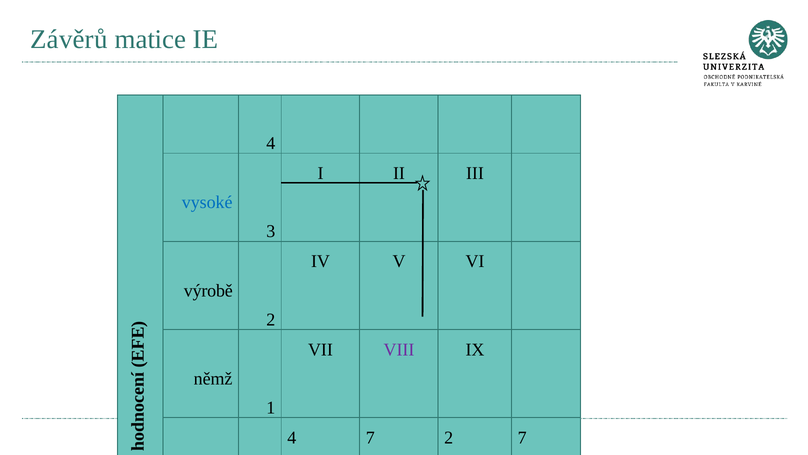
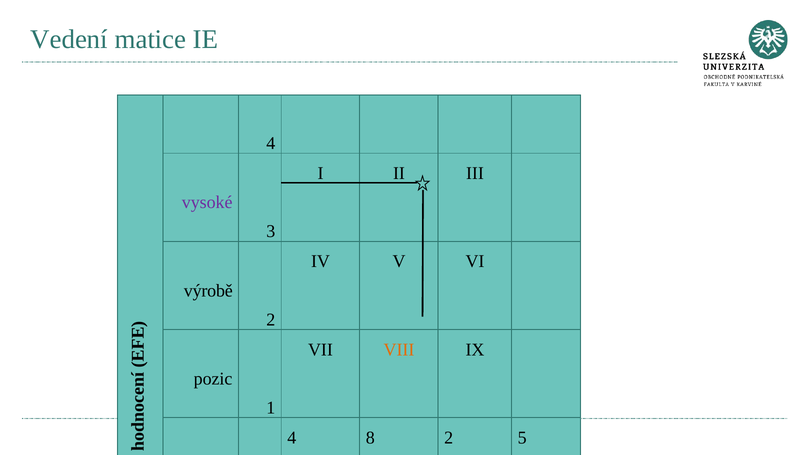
Závěrů: Závěrů -> Vedení (69, 39)
vysoké colour: blue -> purple (207, 202)
VIII colour: purple -> orange (399, 349)
němž: němž -> pozic (213, 378)
4 7: 7 -> 8 (370, 437)
2 7: 7 -> 5 (522, 437)
